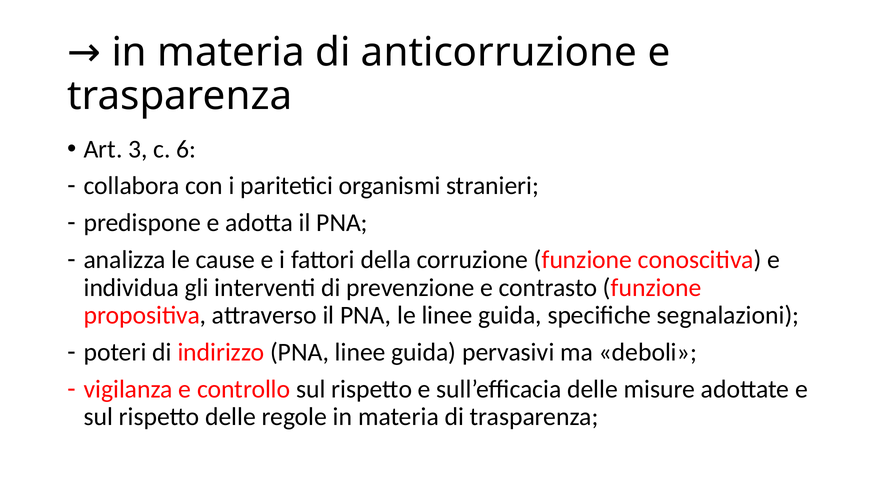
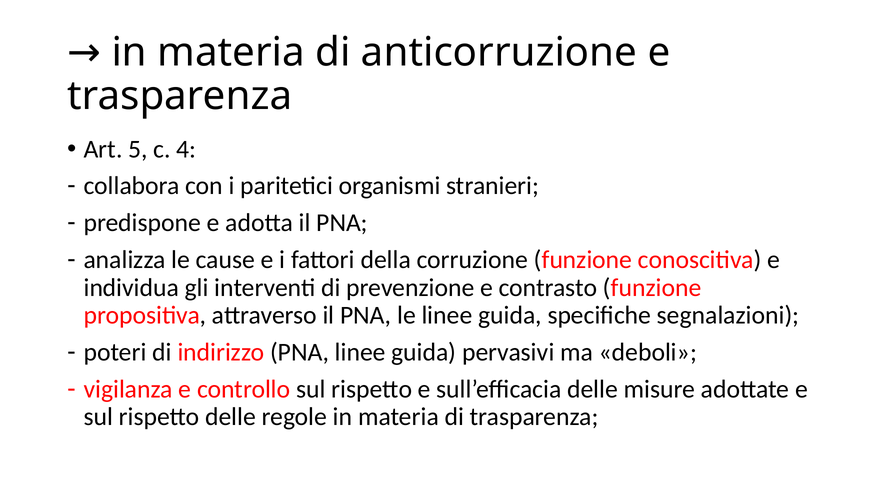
3: 3 -> 5 (138, 149)
6: 6 -> 4 (186, 149)
